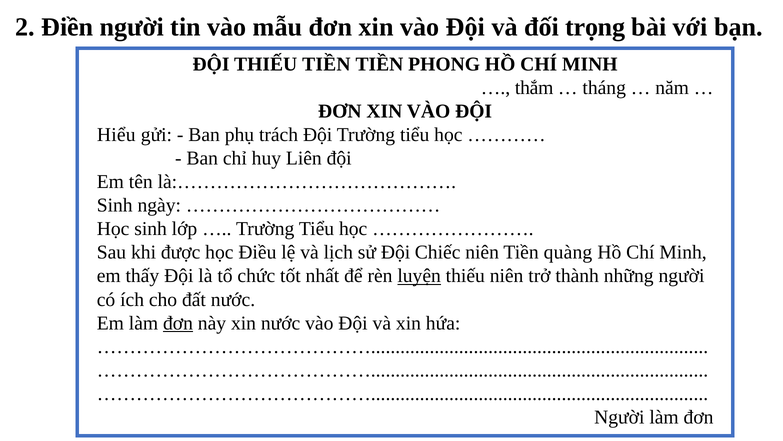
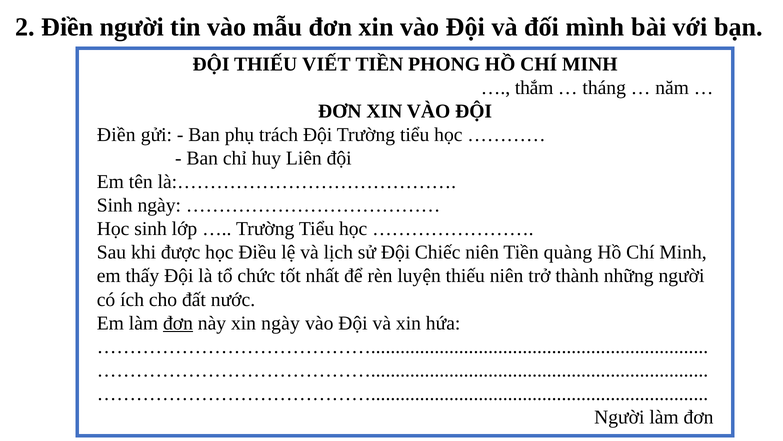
trọng: trọng -> mình (595, 27)
THIẾU TIỀN: TIỀN -> VIẾT (326, 64)
Hiểu: Hiểu -> Điền (116, 135)
luyện underline: present -> none (419, 276)
xin nước: nước -> ngày (280, 323)
